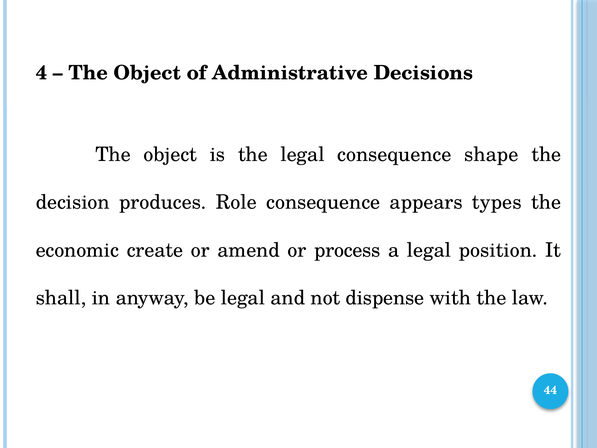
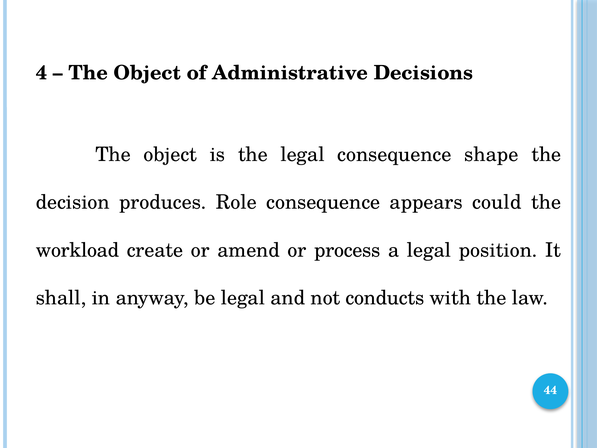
types: types -> could (497, 202)
economic: economic -> workload (77, 250)
dispense: dispense -> conducts (385, 298)
